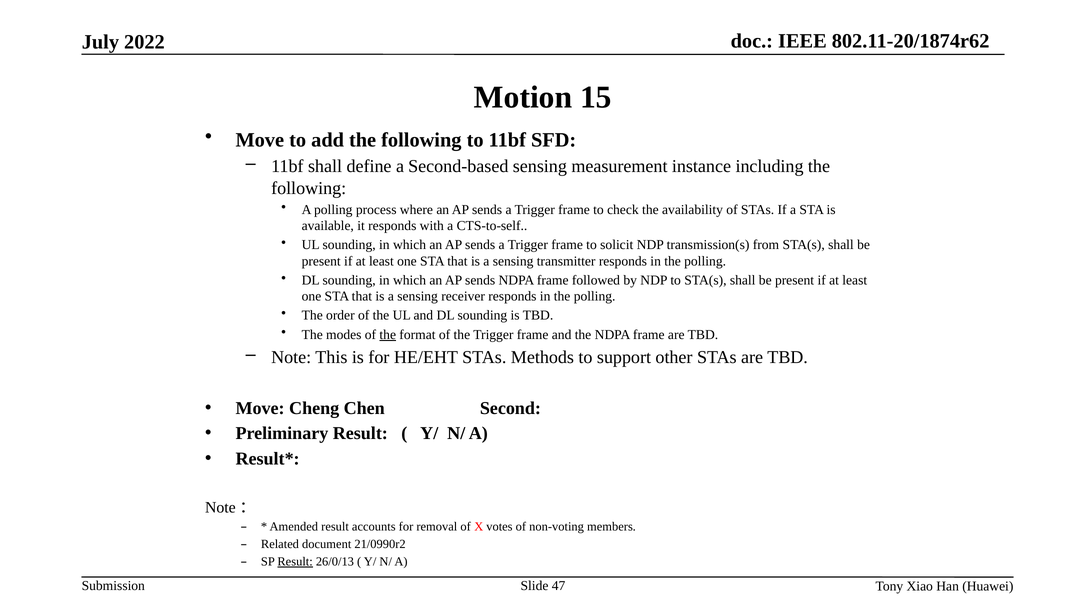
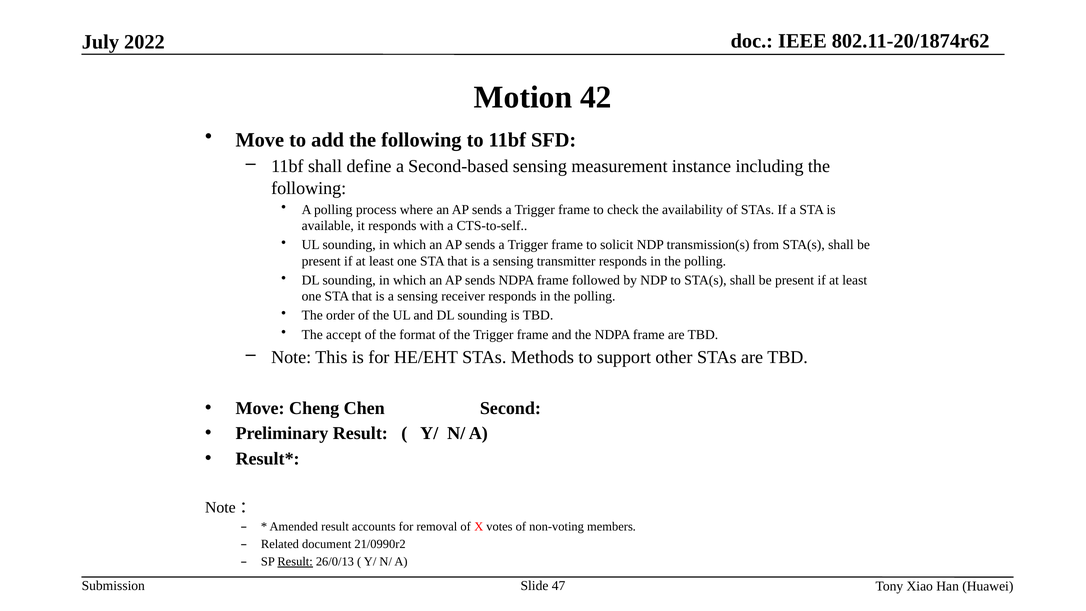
15: 15 -> 42 (596, 97)
modes: modes -> accept (344, 334)
the underline: present -> none (388, 334)
